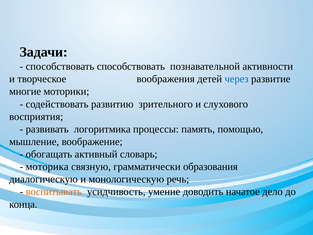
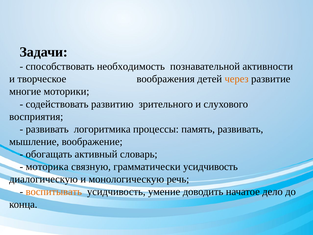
способствовать способствовать: способствовать -> необходимость (131, 66)
через colour: blue -> orange (237, 79)
память помощью: помощью -> развивать (240, 129)
грамматически образования: образования -> усидчивость (210, 167)
